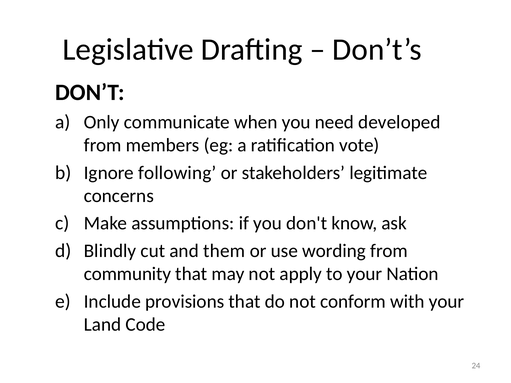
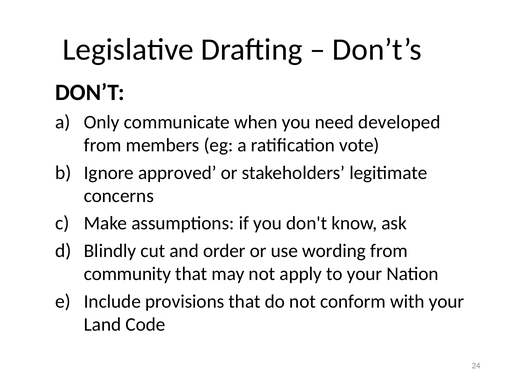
following: following -> approved (177, 173)
them: them -> order (224, 251)
